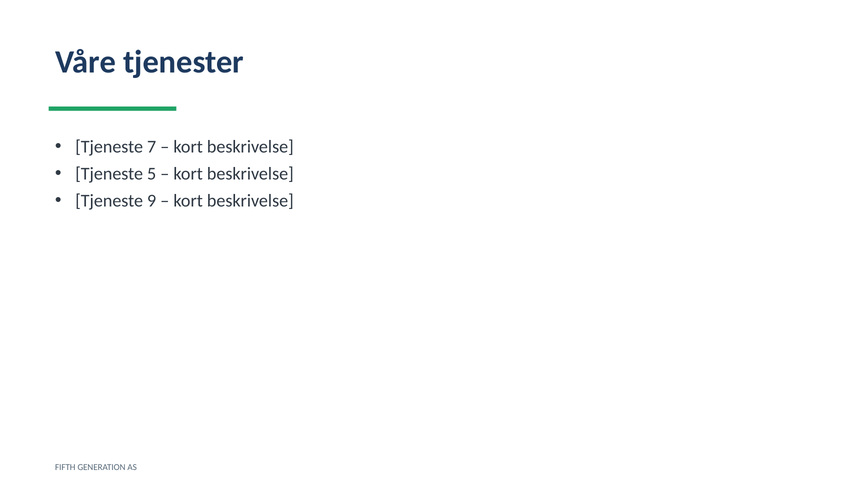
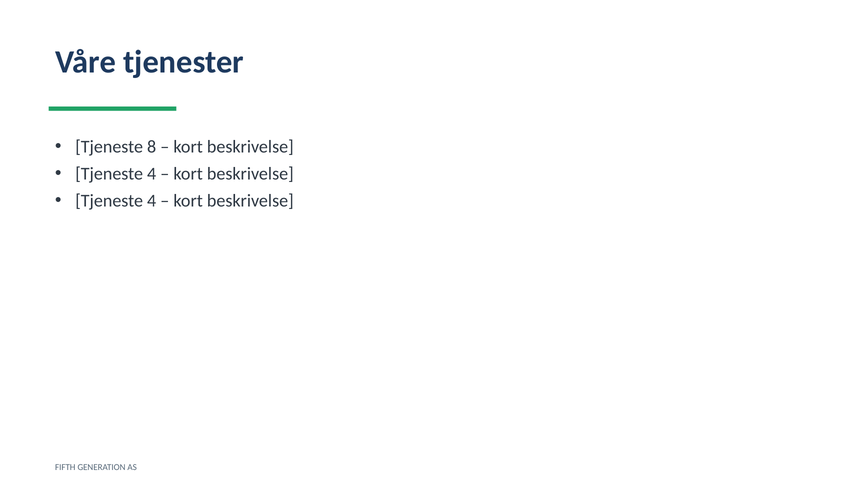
7: 7 -> 8 (152, 147)
5: 5 -> 4 (152, 174)
9: 9 -> 4 (152, 201)
